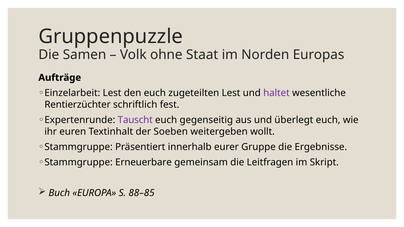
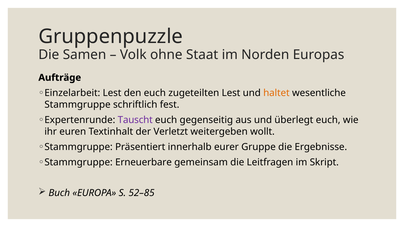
haltet colour: purple -> orange (276, 93)
Rentierzüchter: Rentierzüchter -> Stammgruppe (78, 105)
Soeben: Soeben -> Verletzt (171, 132)
88–85: 88–85 -> 52–85 (142, 193)
